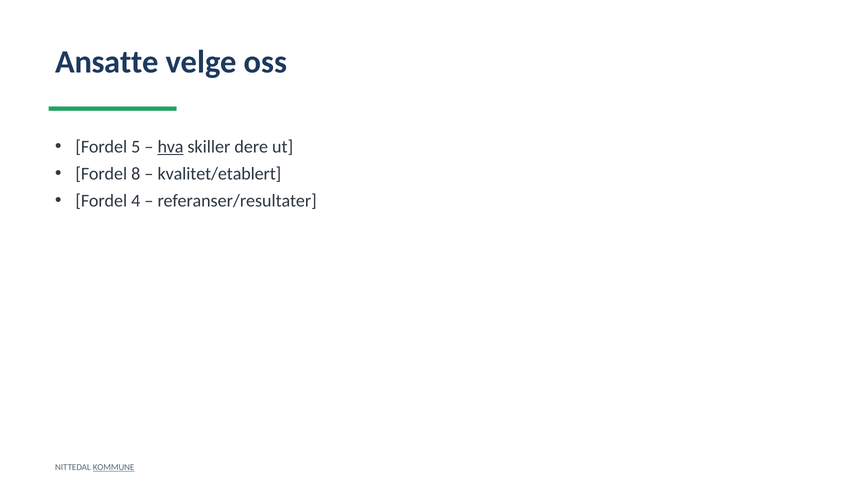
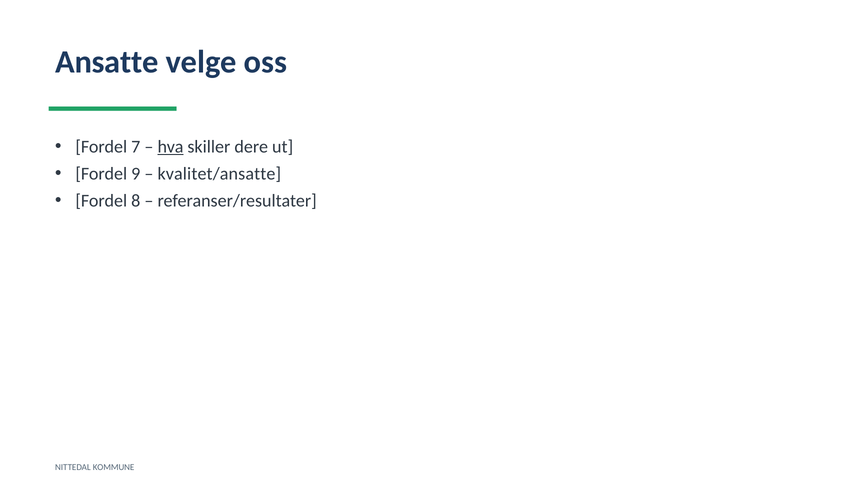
5: 5 -> 7 (136, 147)
8: 8 -> 9 (136, 174)
kvalitet/etablert: kvalitet/etablert -> kvalitet/ansatte (219, 174)
4: 4 -> 8 (136, 201)
KOMMUNE underline: present -> none (114, 467)
